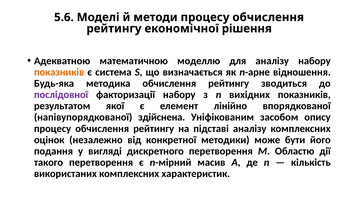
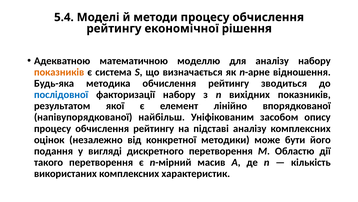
5.6: 5.6 -> 5.4 (64, 17)
послідовної colour: purple -> blue (61, 94)
здійснена: здійснена -> найбільш (162, 117)
